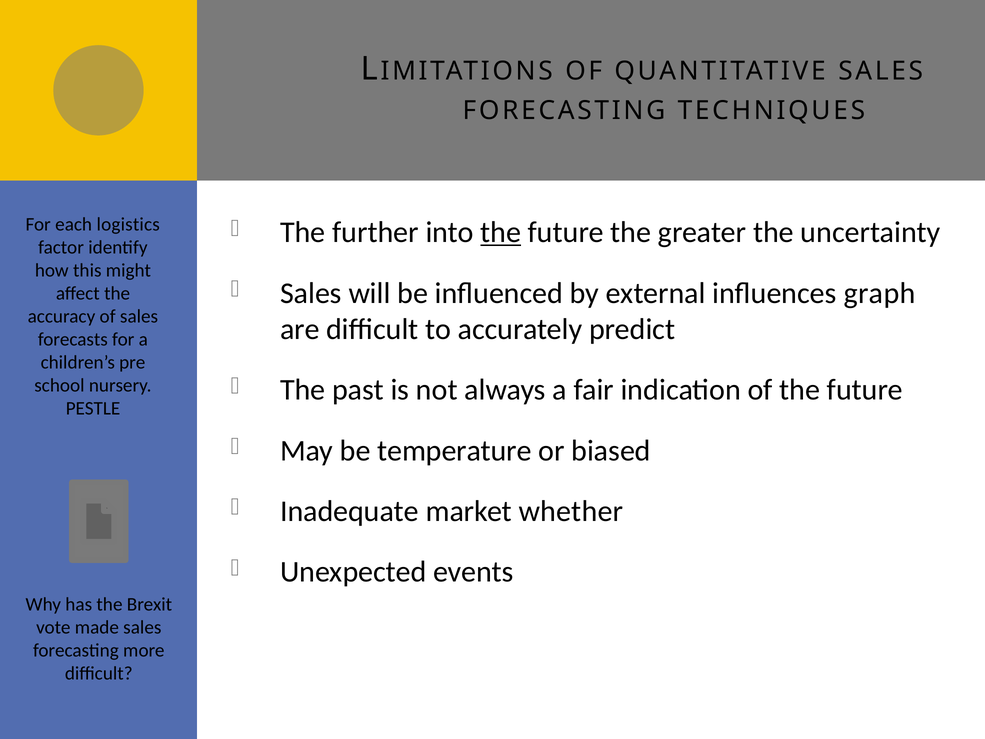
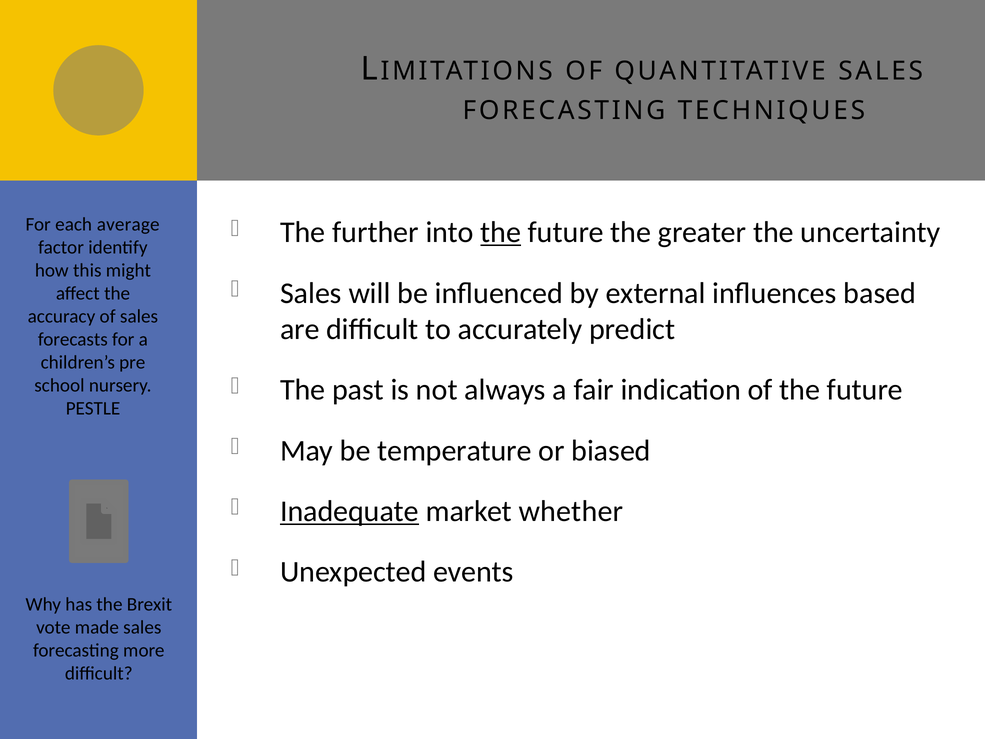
logistics: logistics -> average (128, 224)
graph: graph -> based (880, 293)
Inadequate underline: none -> present (349, 511)
